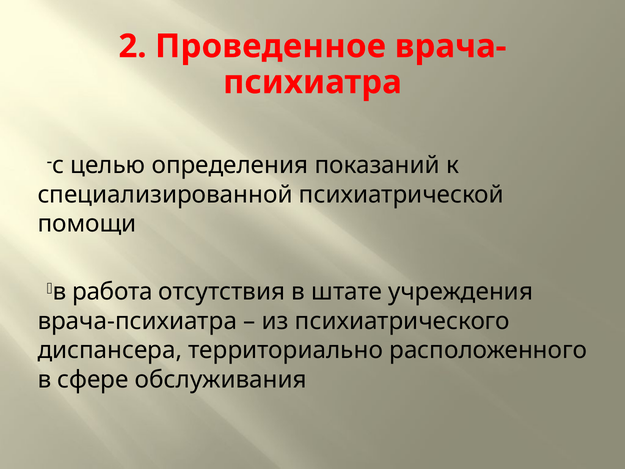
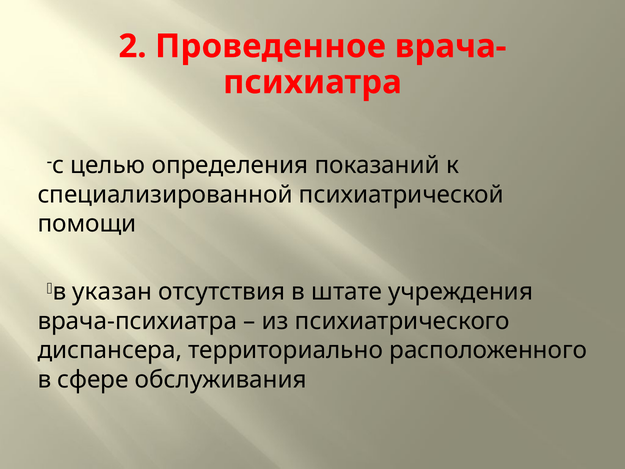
работа: работа -> указан (112, 292)
